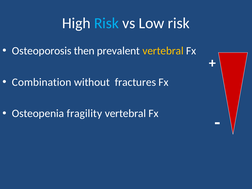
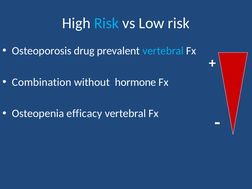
then: then -> drug (84, 51)
vertebral colour: yellow -> light blue (163, 51)
fractures: fractures -> hormone (136, 82)
fragility: fragility -> efficacy (84, 114)
